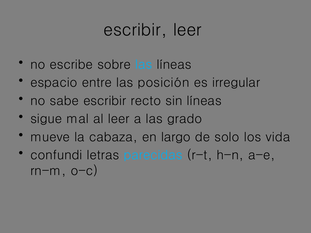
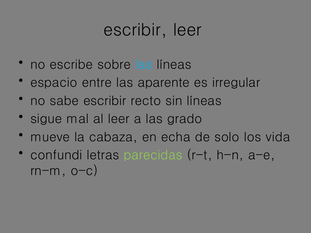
posición: posición -> aparente (164, 83)
largo: largo -> echa (176, 137)
parecidas colour: light blue -> light green (153, 155)
